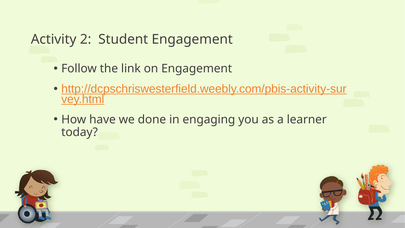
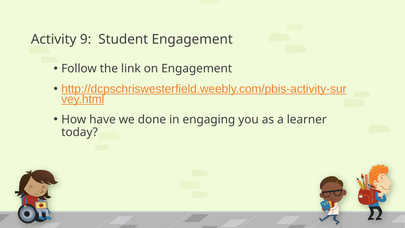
2: 2 -> 9 (86, 39)
